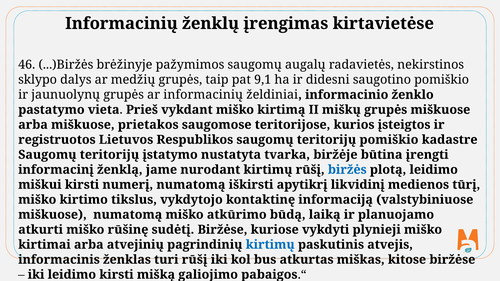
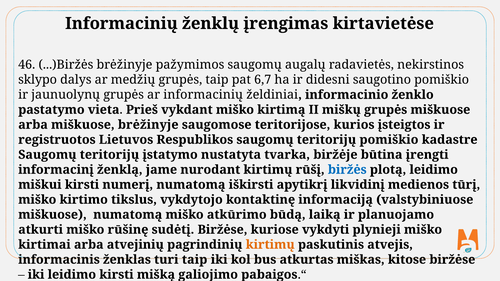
9,1: 9,1 -> 6,7 (263, 80)
miškuose prietakos: prietakos -> brėžinyje (148, 125)
kirtimų colour: blue -> orange (270, 245)
turi rūšį: rūšį -> taip (195, 260)
